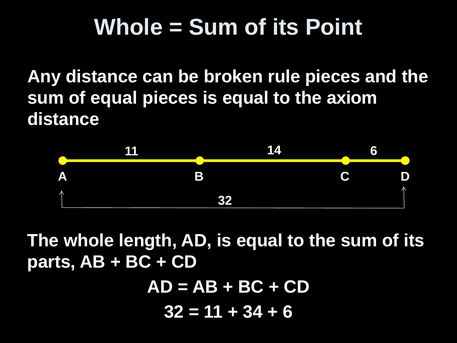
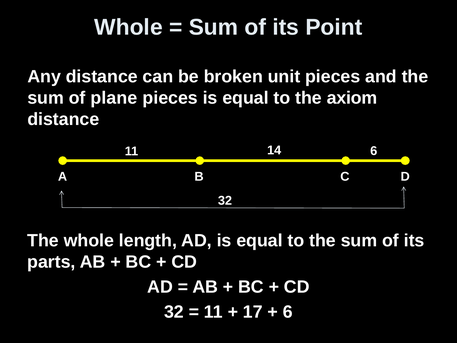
rule: rule -> unit (284, 77)
of equal: equal -> plane (114, 98)
34: 34 -> 17 (253, 312)
